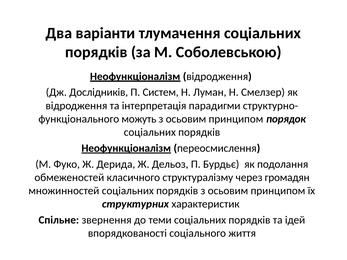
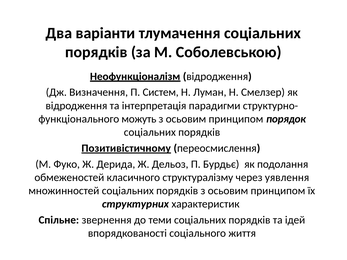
Дослідників: Дослідників -> Визначення (99, 92)
Неофункціоналізм: Неофункціоналізм -> Позитивістичному (126, 148)
громадян: громадян -> уявлення (287, 178)
